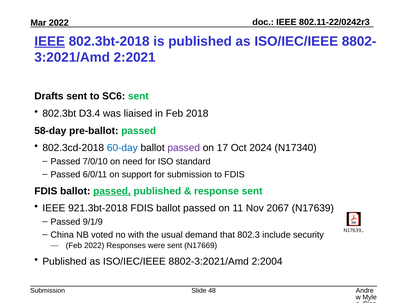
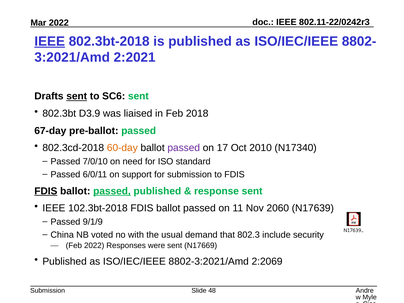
sent underline: none -> present (77, 96)
D3.4: D3.4 -> D3.9 (90, 114)
58-day: 58-day -> 67-day (50, 131)
60-day colour: blue -> orange (122, 148)
2024: 2024 -> 2010 (261, 148)
FDIS underline: none -> present (46, 191)
921.3bt-2018: 921.3bt-2018 -> 102.3bt-2018 (98, 208)
2067: 2067 -> 2060 (278, 208)
2:2004: 2:2004 -> 2:2069 (267, 262)
